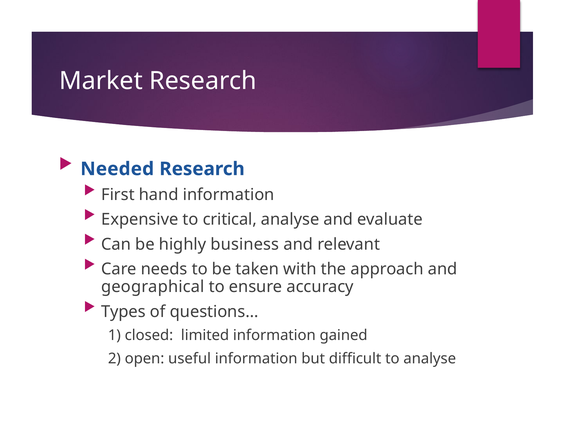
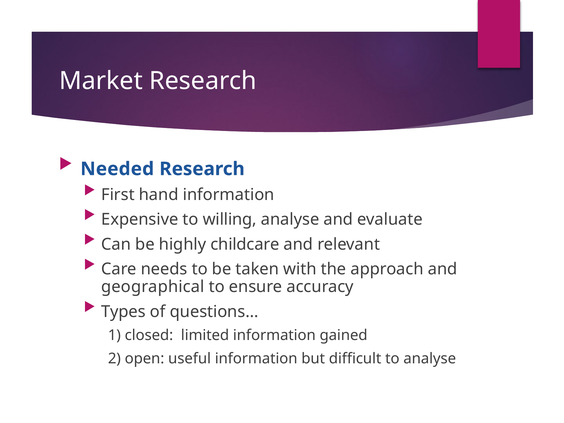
critical: critical -> willing (230, 220)
business: business -> childcare (245, 244)
